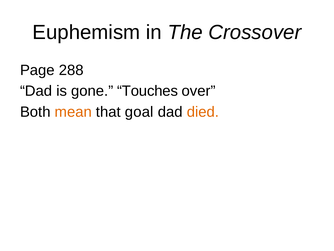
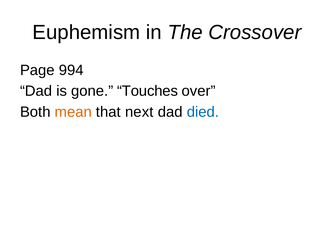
288: 288 -> 994 (71, 70)
goal: goal -> next (139, 112)
died colour: orange -> blue (203, 112)
